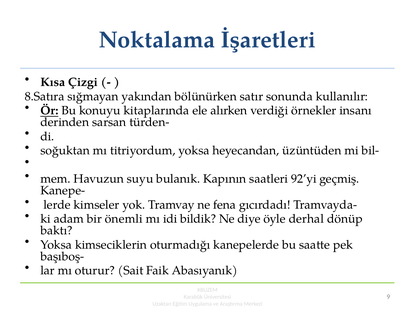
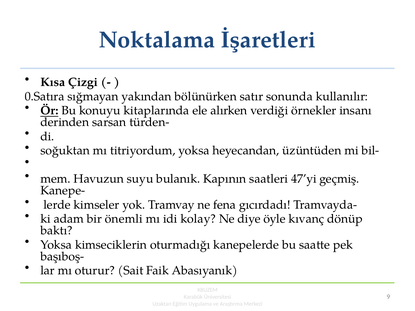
8.Satıra: 8.Satıra -> 0.Satıra (45, 97)
92’yi: 92’yi -> 47’yi (304, 179)
bildik: bildik -> kolay (198, 219)
derhal: derhal -> kıvanç (306, 219)
